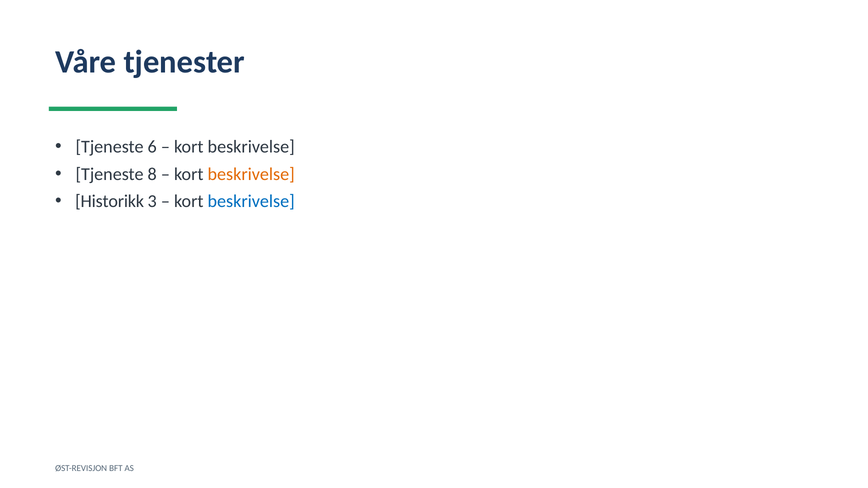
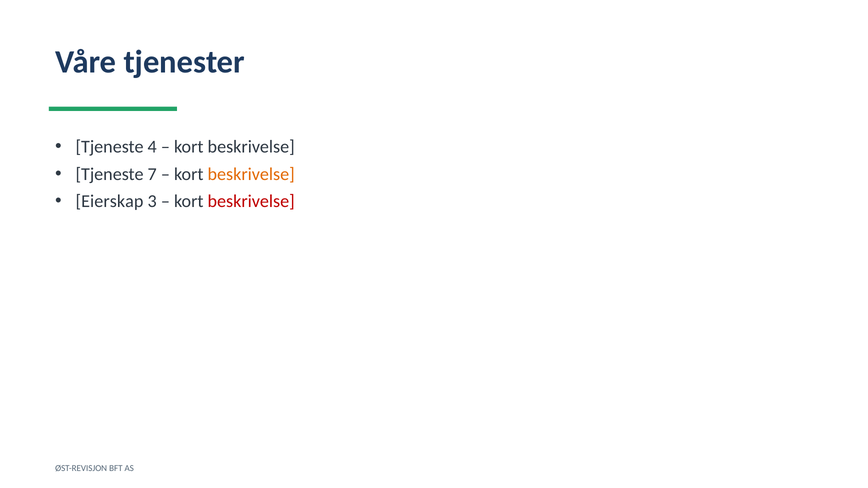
6: 6 -> 4 (152, 147)
8: 8 -> 7 (152, 174)
Historikk: Historikk -> Eierskap (110, 201)
beskrivelse colour: blue -> red (251, 201)
